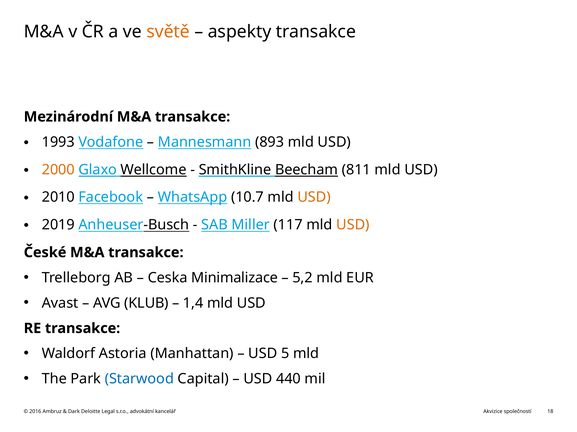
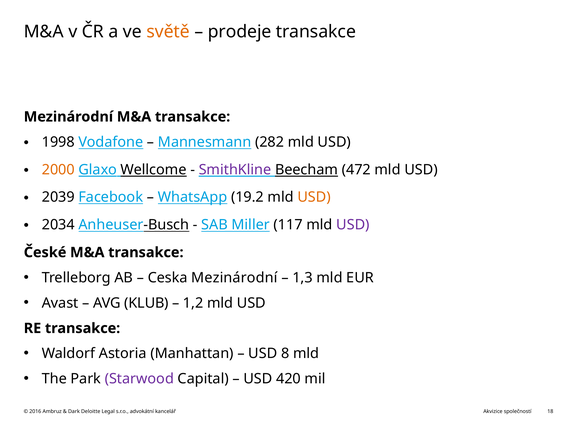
aspekty: aspekty -> prodeje (240, 32)
1993: 1993 -> 1998 (58, 142)
893: 893 -> 282 (270, 142)
SmithKline colour: black -> purple (235, 170)
811: 811 -> 472 (356, 170)
2010: 2010 -> 2039 (58, 198)
10.7: 10.7 -> 19.2 (247, 198)
2019: 2019 -> 2034 (58, 225)
USD colour: orange -> purple (353, 225)
Ceska Minimalizace: Minimalizace -> Mezinárodní (234, 278)
5,2: 5,2 -> 1,3 (303, 278)
1,4: 1,4 -> 1,2 (193, 304)
5: 5 -> 8 (285, 354)
Starwood colour: blue -> purple (139, 380)
440: 440 -> 420 (289, 380)
